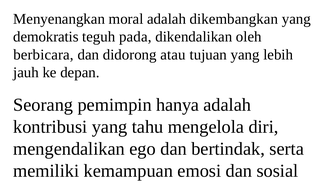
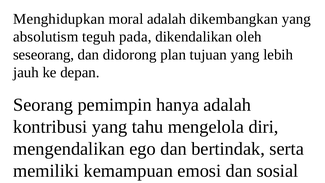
Menyenangkan: Menyenangkan -> Menghidupkan (59, 19)
demokratis: demokratis -> absolutism (46, 37)
berbicara: berbicara -> seseorang (44, 55)
atau: atau -> plan (173, 55)
